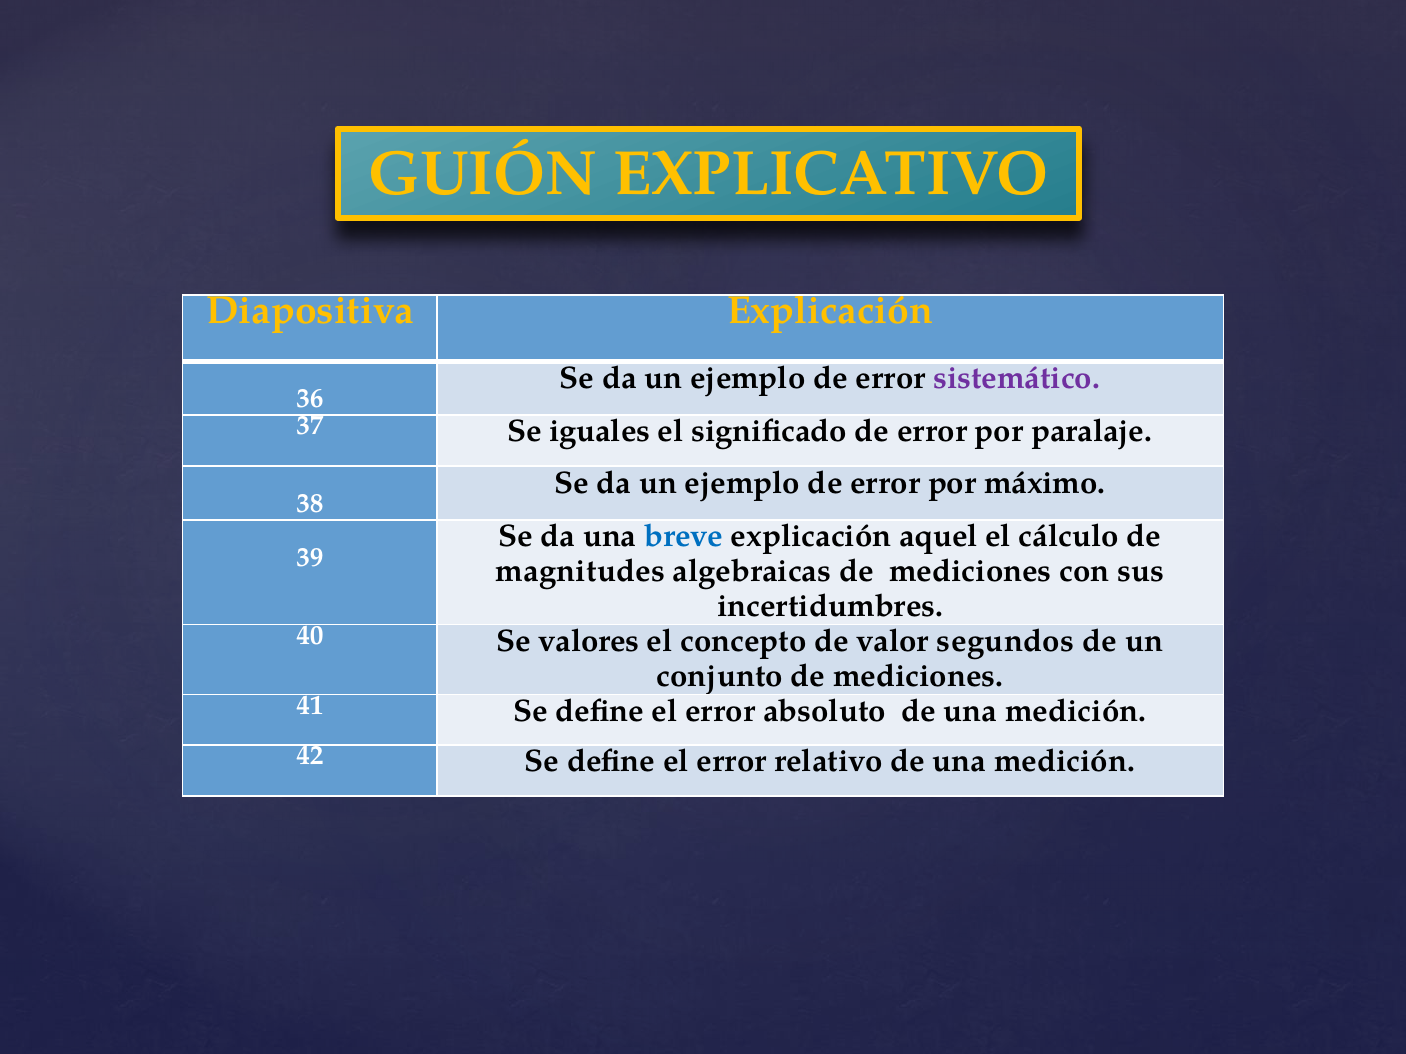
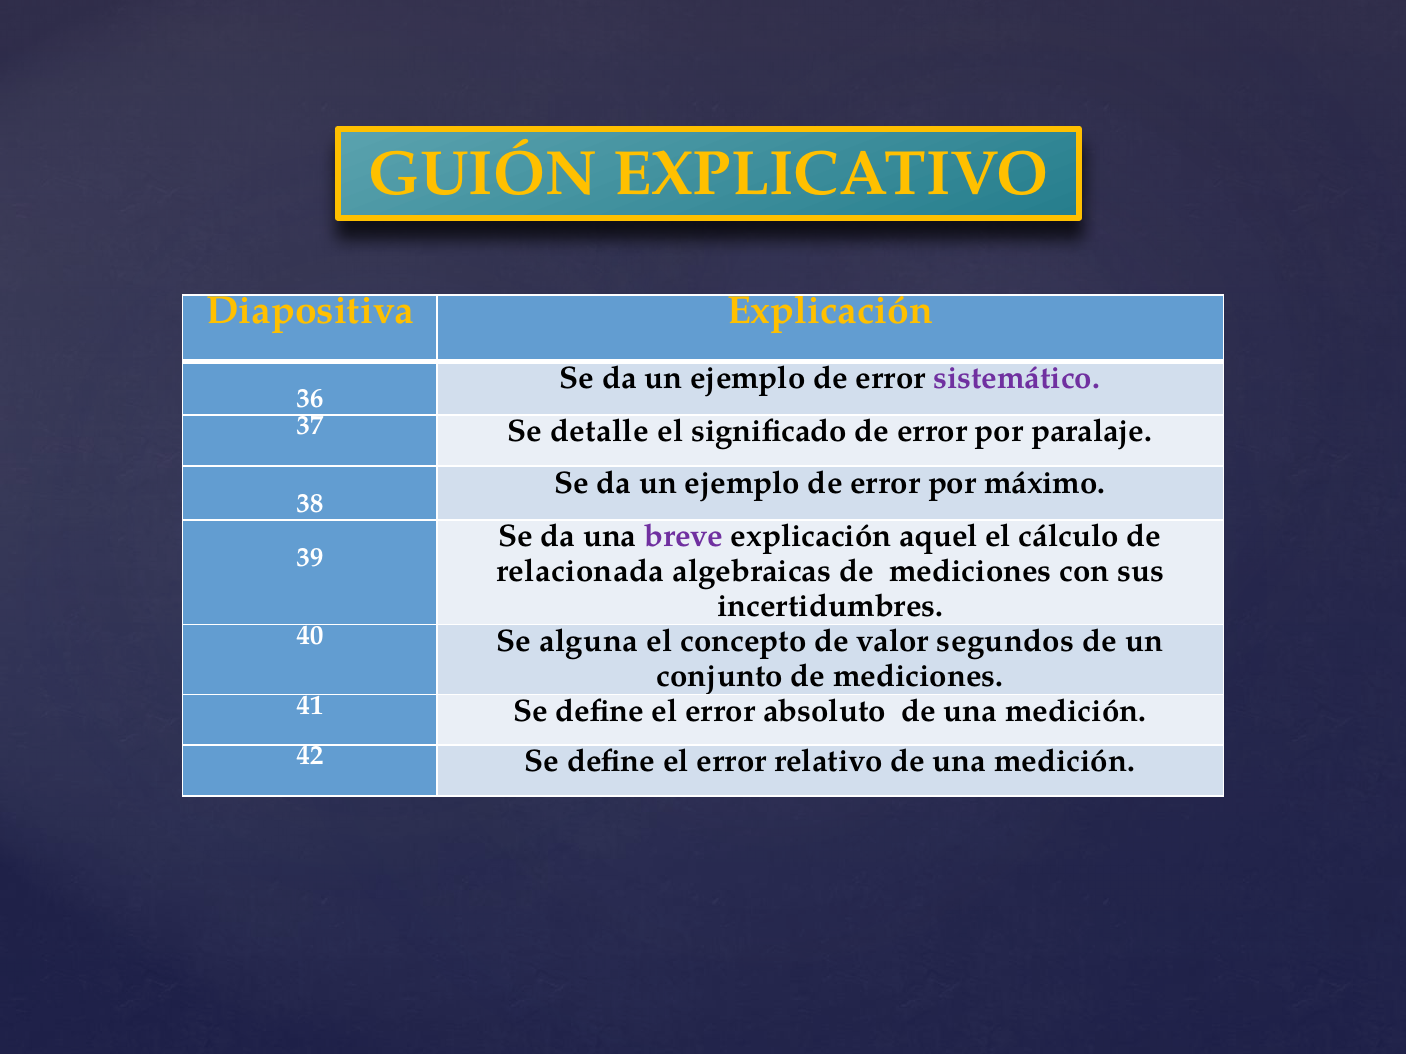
iguales: iguales -> detalle (600, 432)
breve colour: blue -> purple (684, 537)
magnitudes: magnitudes -> relacionada (580, 572)
valores: valores -> alguna (589, 642)
